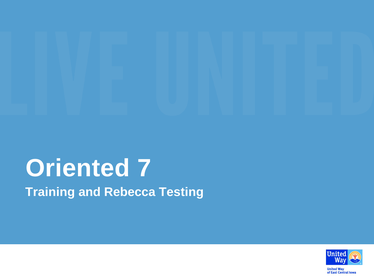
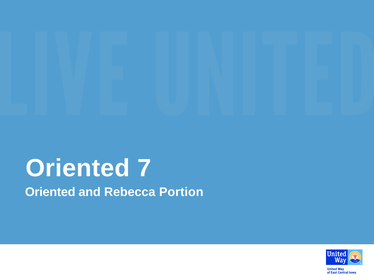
Training: Training -> Oriented (50, 192)
Testing: Testing -> Portion (181, 192)
